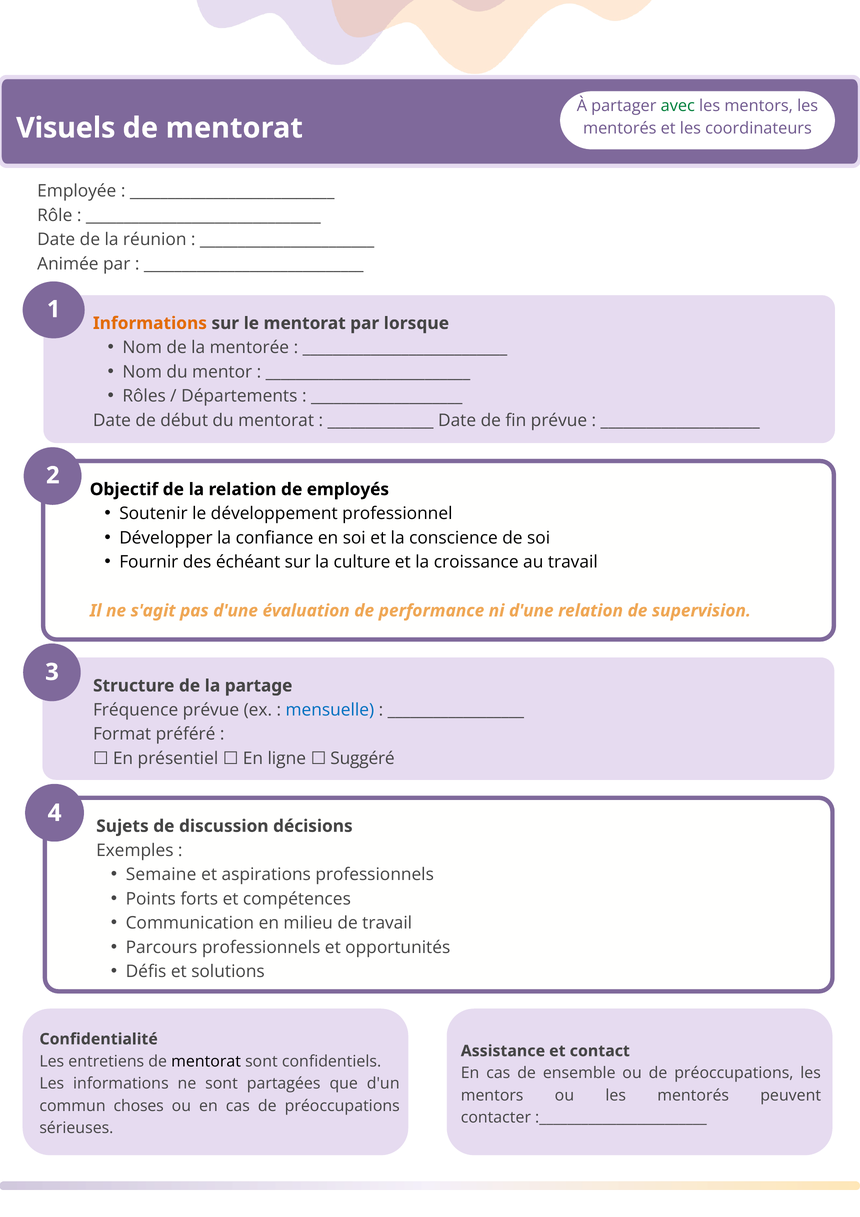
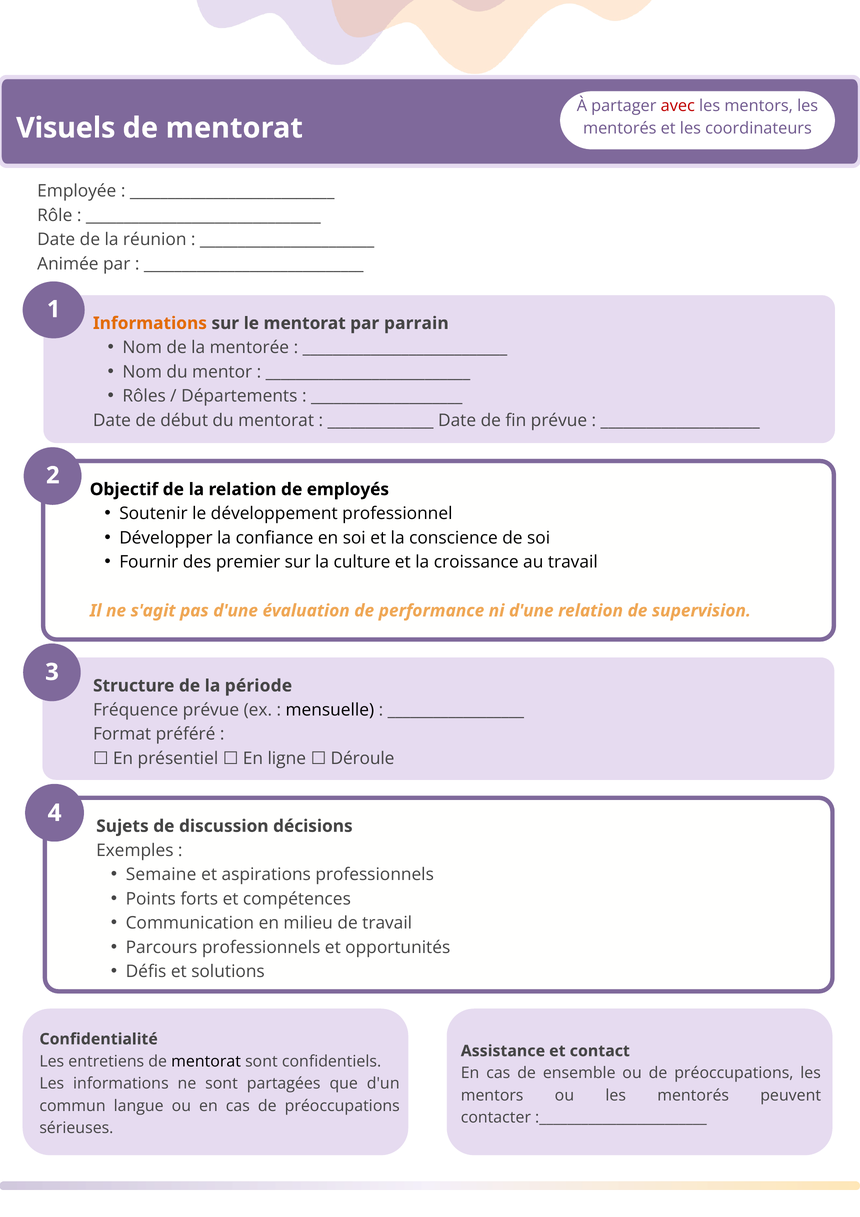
avec colour: green -> red (678, 106)
lorsque: lorsque -> parrain (416, 323)
échéant: échéant -> premier (248, 562)
la partage: partage -> période (258, 686)
mensuelle colour: blue -> black (330, 710)
Suggéré: Suggéré -> Déroule (362, 759)
choses: choses -> langue (139, 1106)
